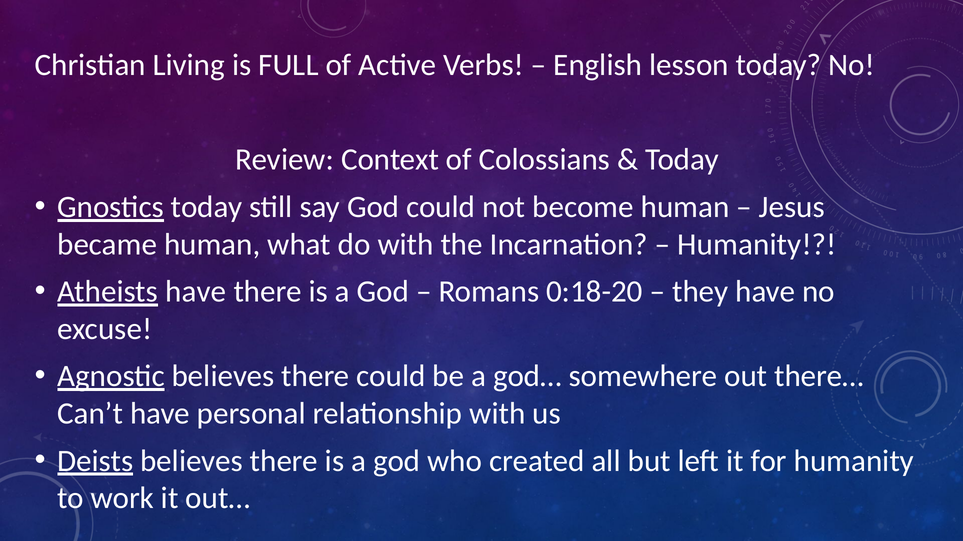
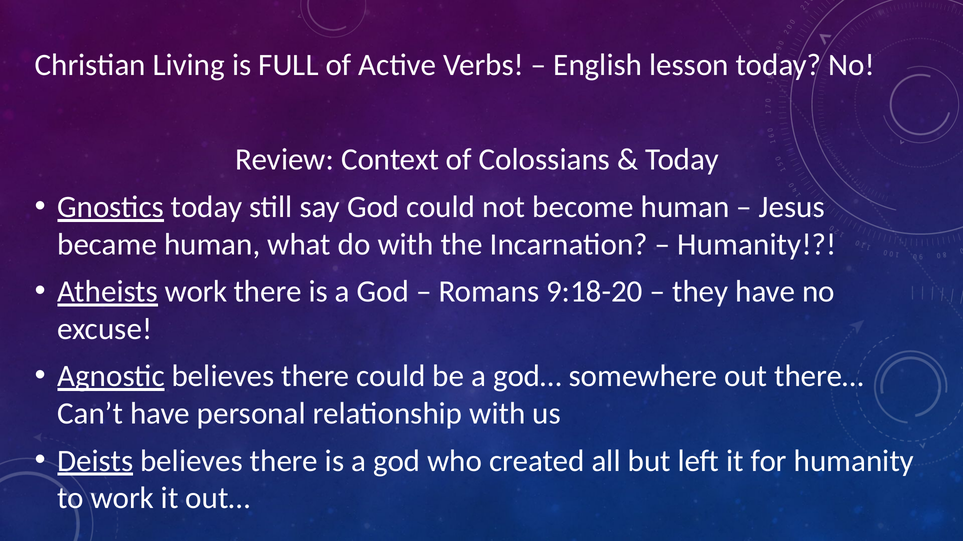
have: have -> work (196, 292)
0:18-20: 0:18-20 -> 9:18-20 (594, 292)
